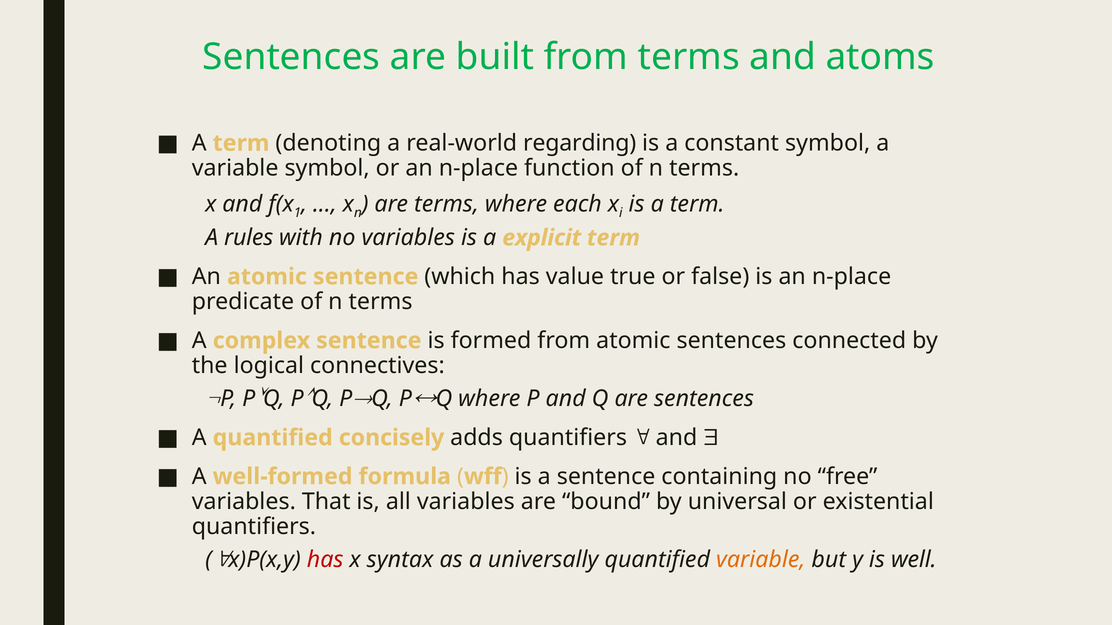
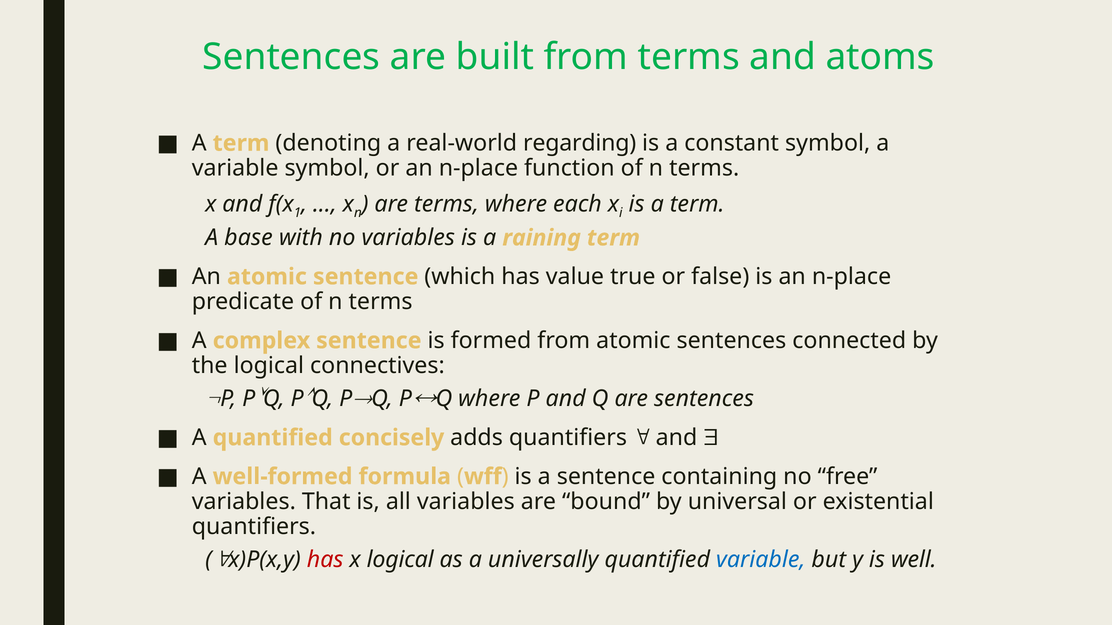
rules: rules -> base (248, 238)
explicit: explicit -> raining (542, 238)
x syntax: syntax -> logical (400, 560)
variable colour: orange -> blue (761, 560)
